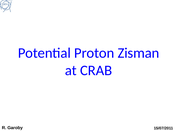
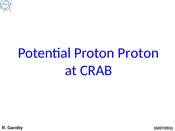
Proton Zisman: Zisman -> Proton (138, 53)
